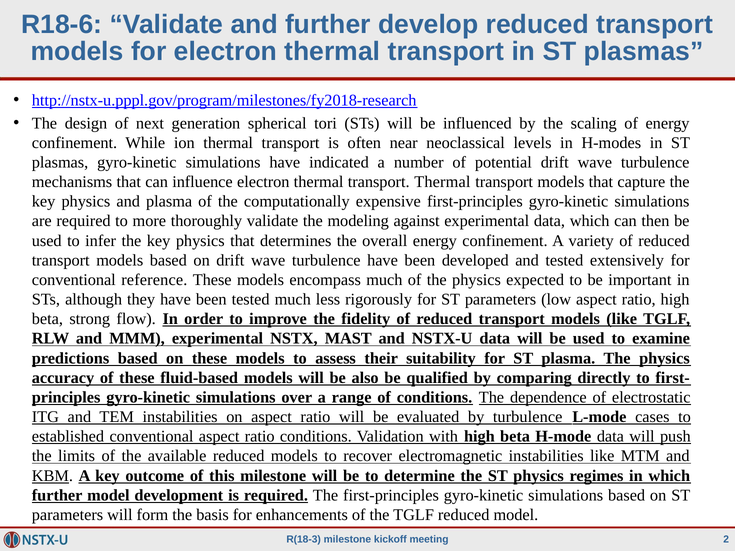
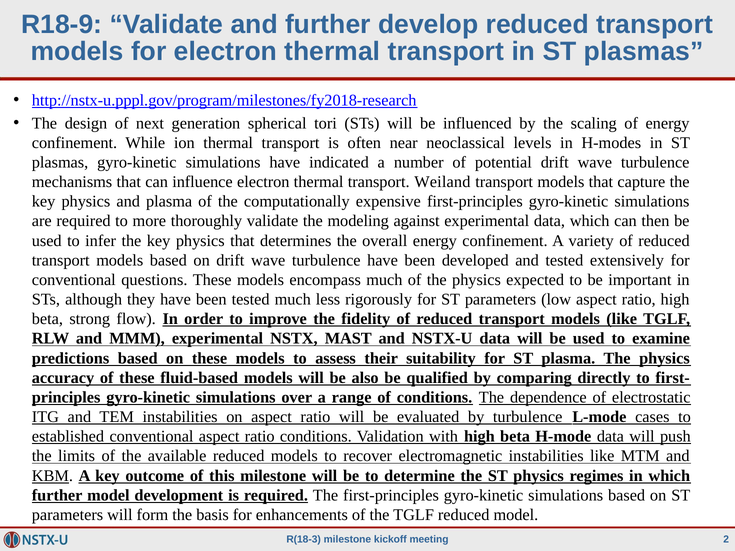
R18-6: R18-6 -> R18-9 (62, 24)
transport Thermal: Thermal -> Weiland (442, 182)
reference: reference -> questions (154, 280)
